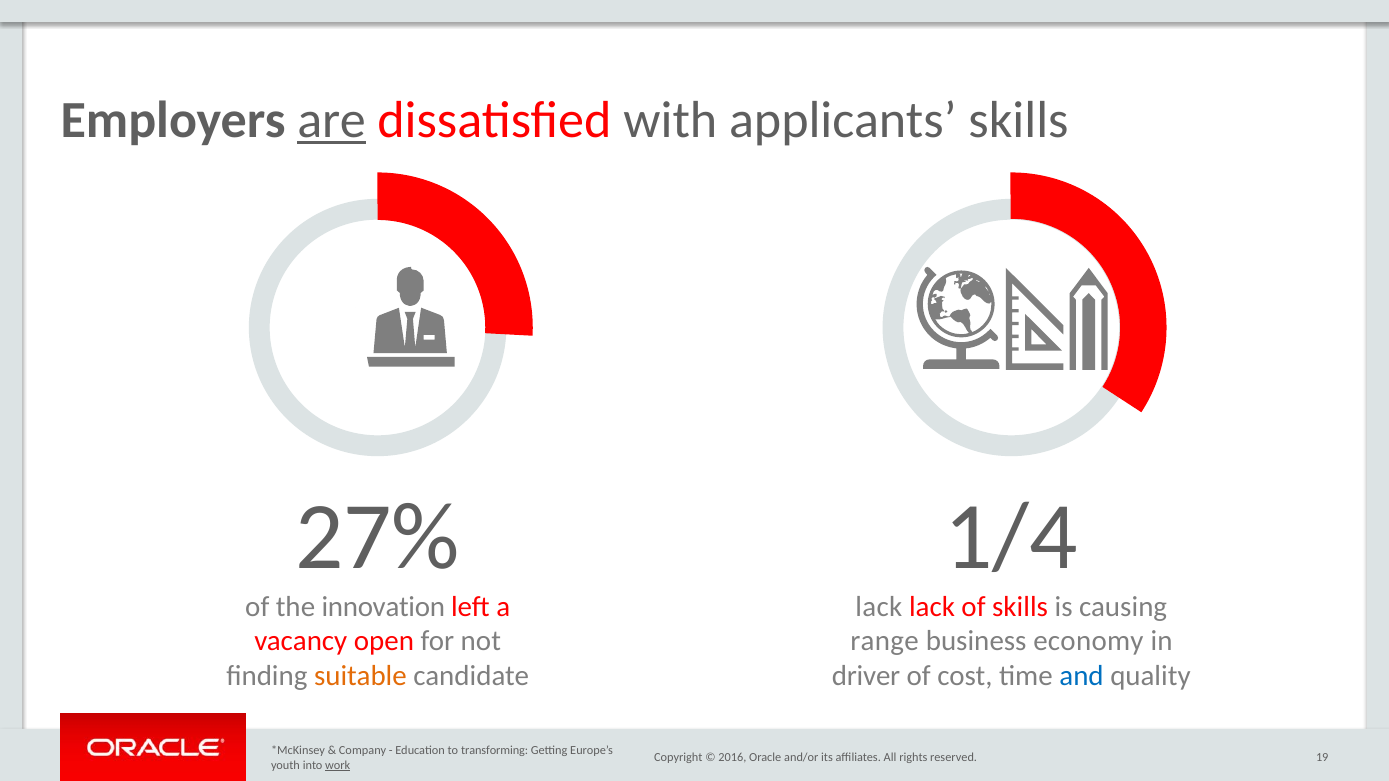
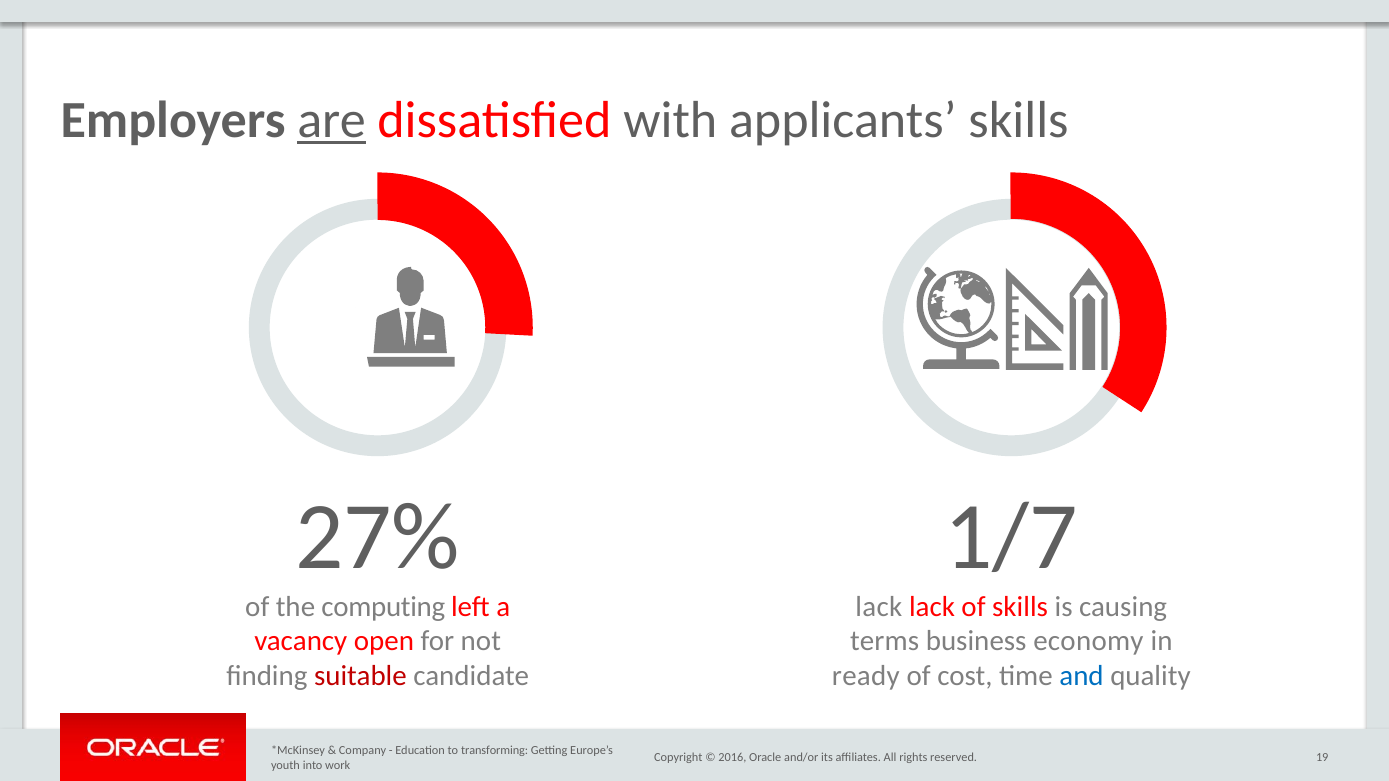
1/4: 1/4 -> 1/7 (1011, 537)
innovation: innovation -> computing (383, 607)
range: range -> terms (885, 642)
suitable colour: orange -> red (360, 676)
driver: driver -> ready (866, 676)
work underline: present -> none (338, 766)
